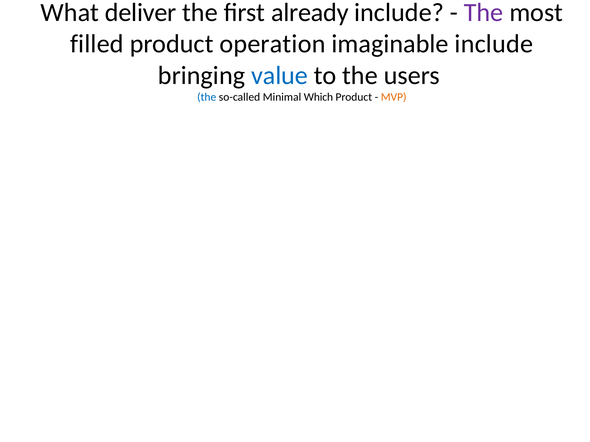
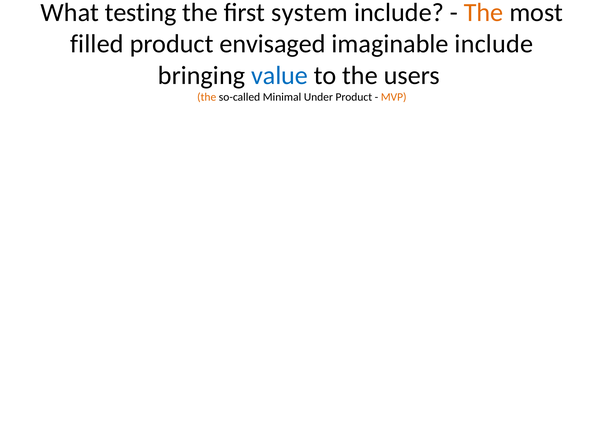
deliver: deliver -> testing (141, 13)
already: already -> system (310, 13)
The colour: purple -> orange (484, 13)
operation: operation -> envisaged (273, 44)
the colour: blue -> orange (207, 97)
Which: Which -> Under (318, 97)
